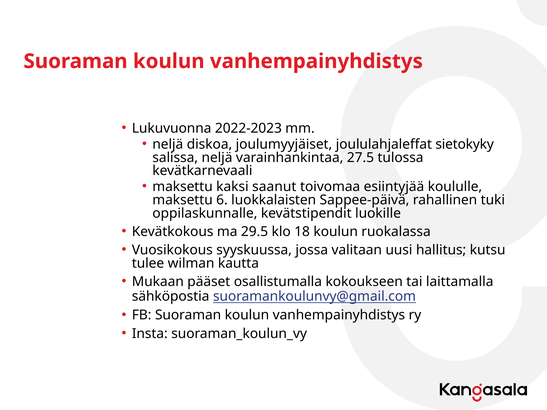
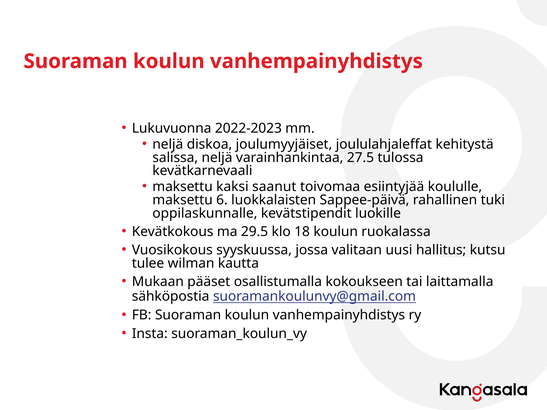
sietokyky: sietokyky -> kehitystä (465, 144)
